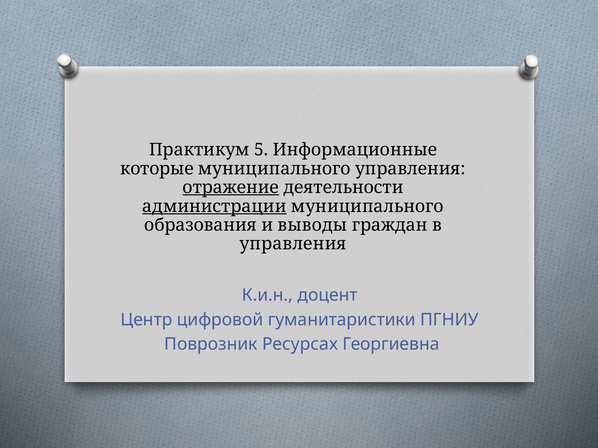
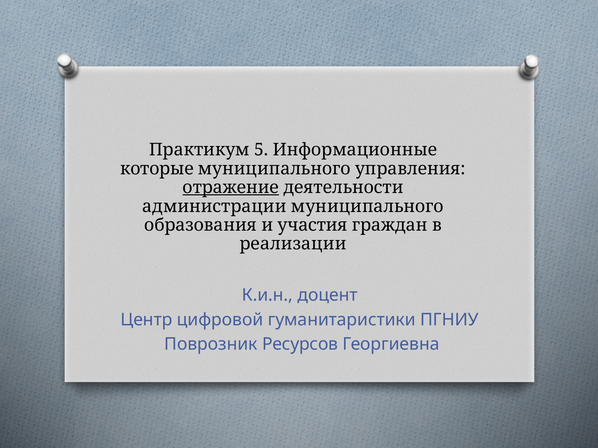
администрации underline: present -> none (214, 207)
выводы: выводы -> участия (313, 225)
управления: управления -> реализации (293, 244)
Ресурсах: Ресурсах -> Ресурсов (300, 345)
